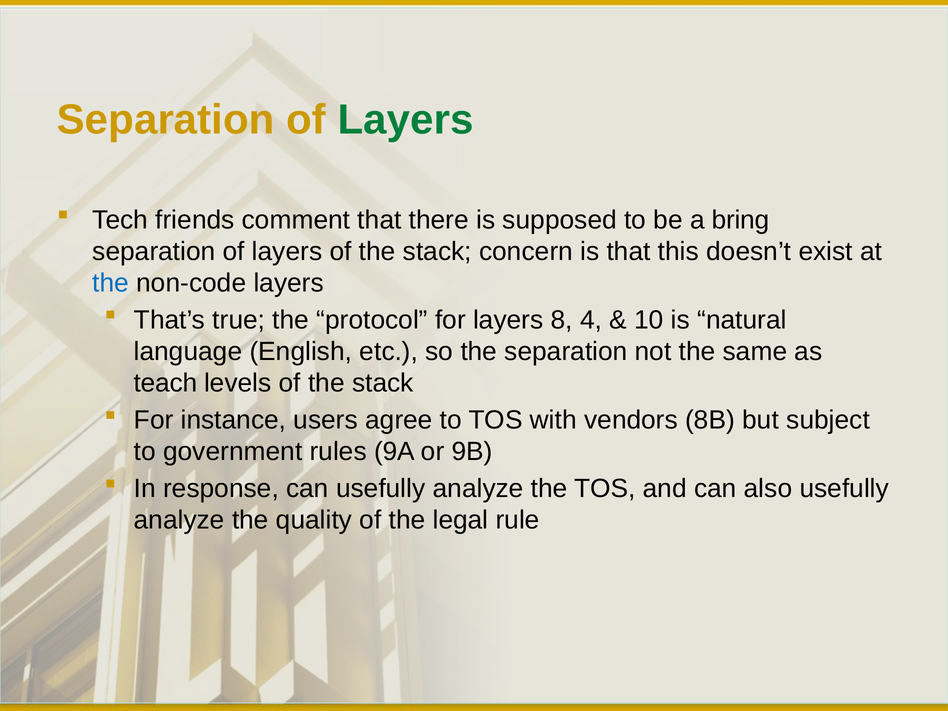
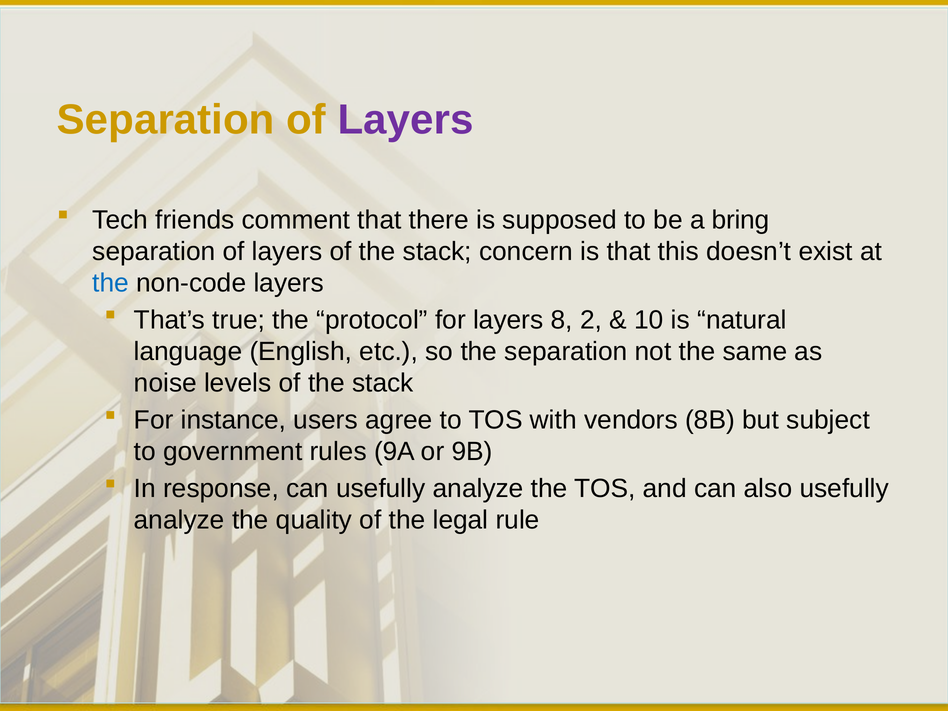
Layers colour: green -> purple (406, 120)
4: 4 -> 2 (591, 320)
teach: teach -> noise (165, 383)
